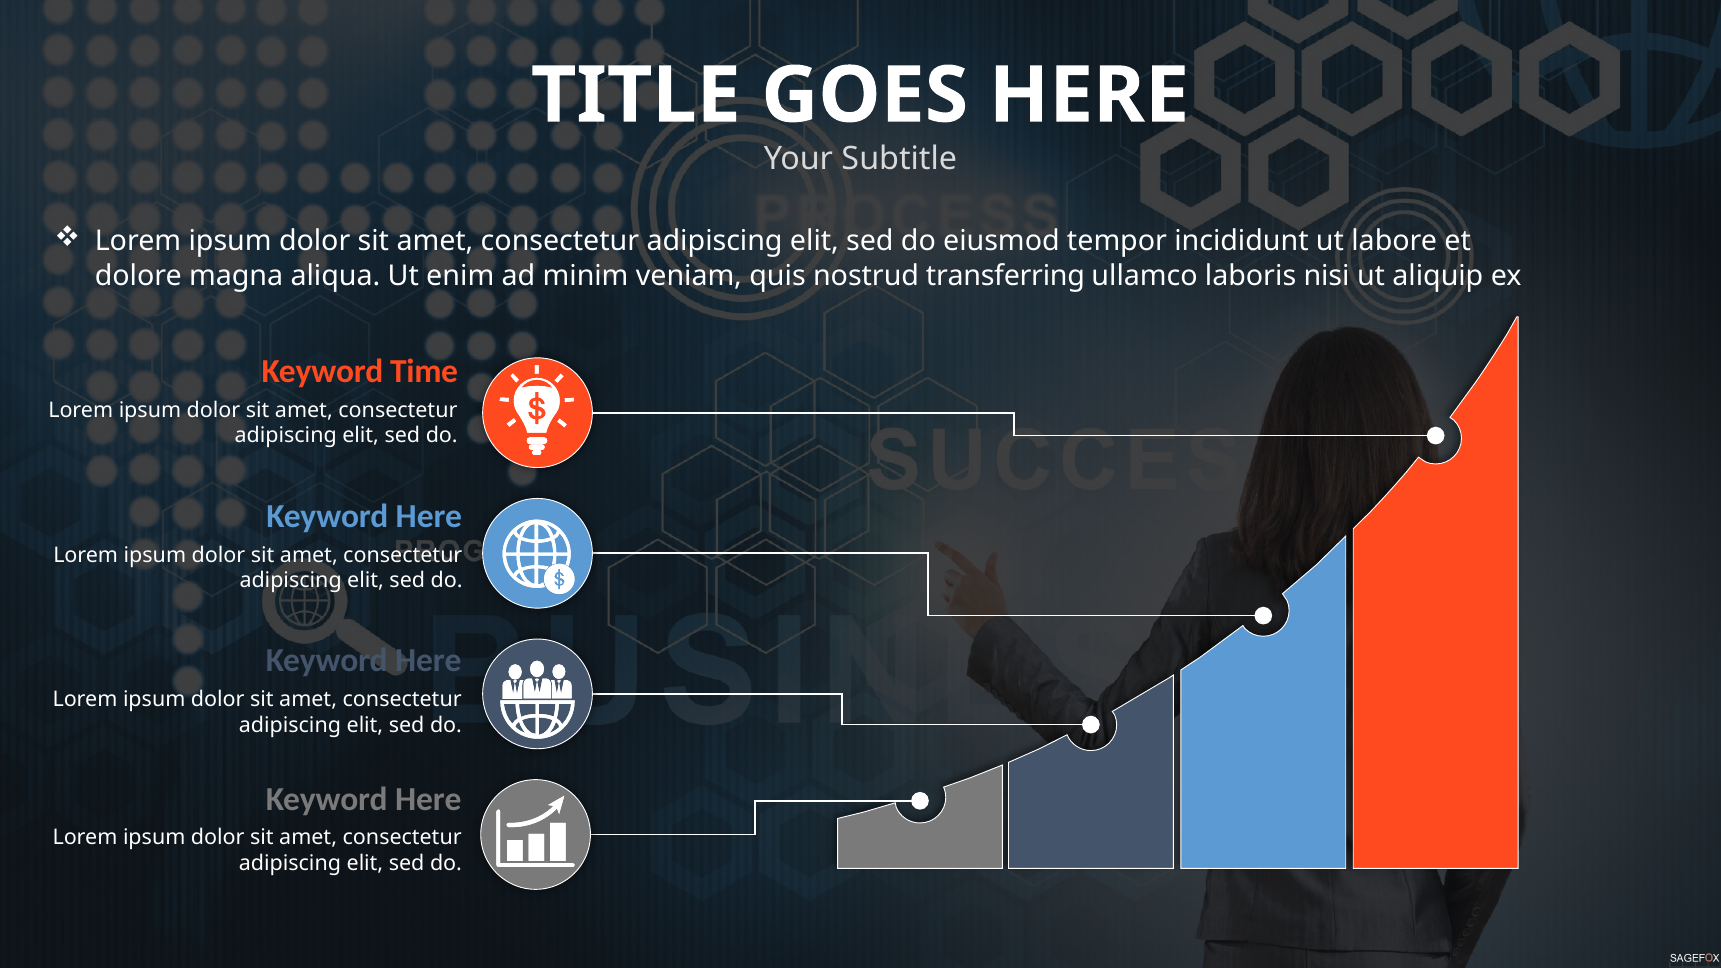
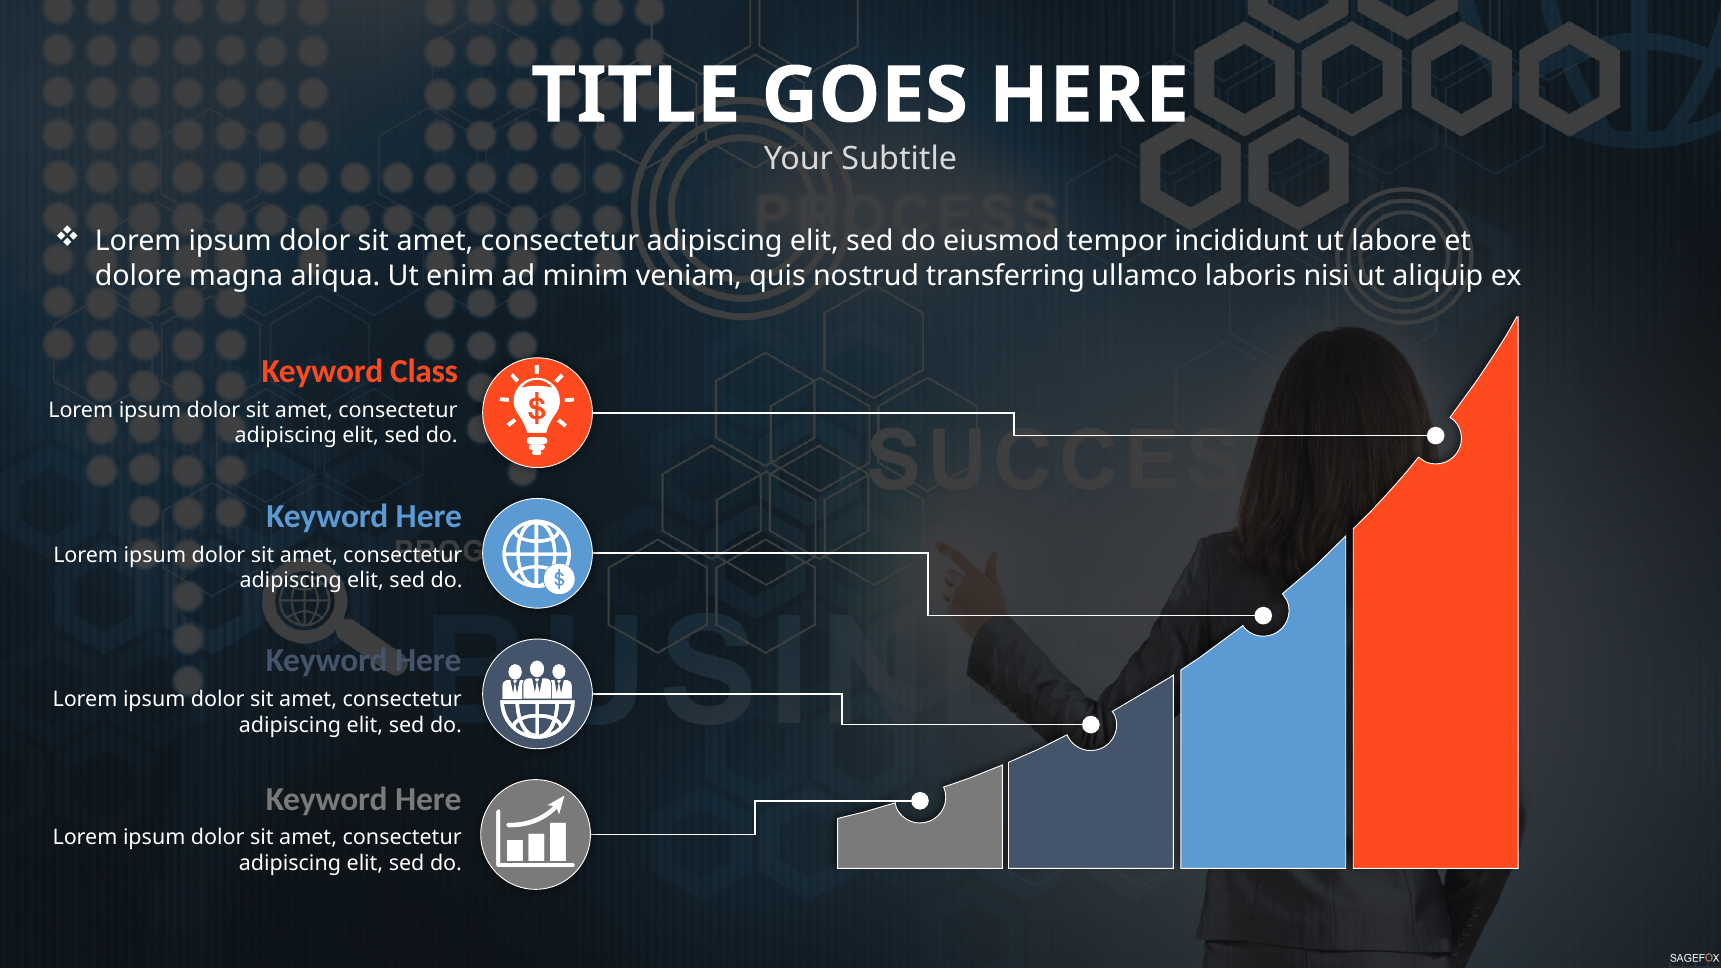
Time: Time -> Class (424, 371)
